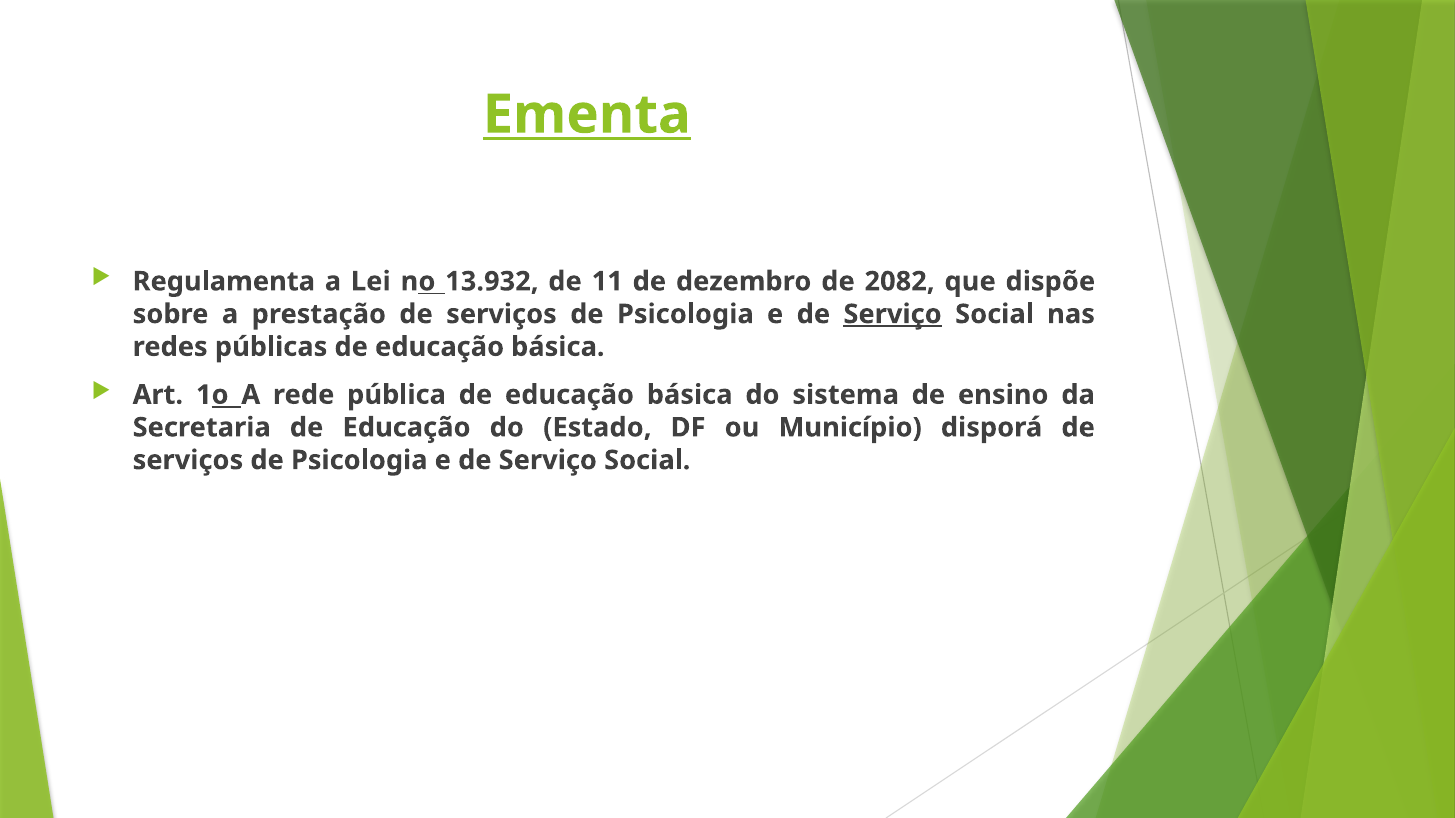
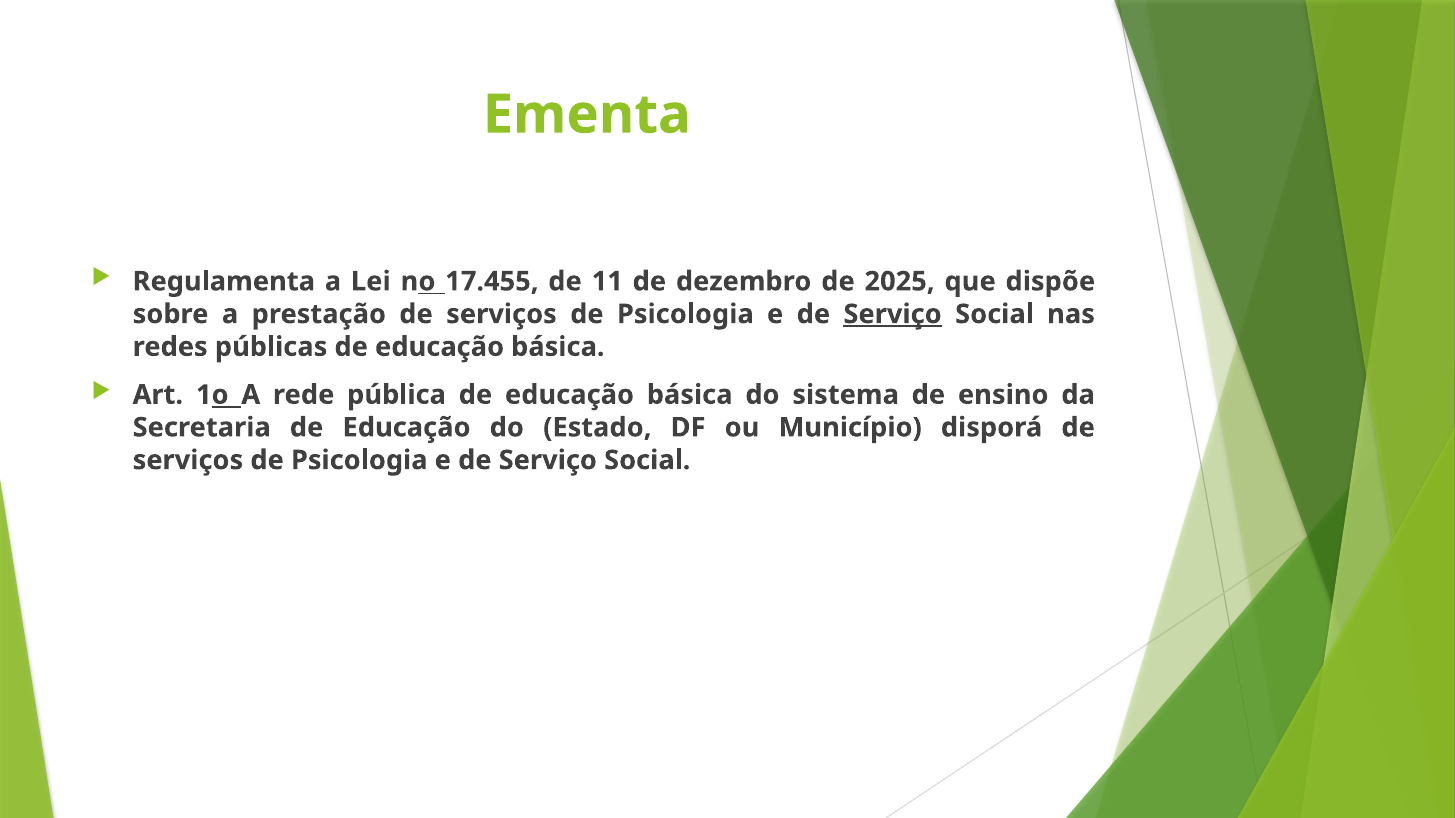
Ementa underline: present -> none (587, 115)
13.932: 13.932 -> 17.455 (492, 282)
2082: 2082 -> 2025 (900, 282)
